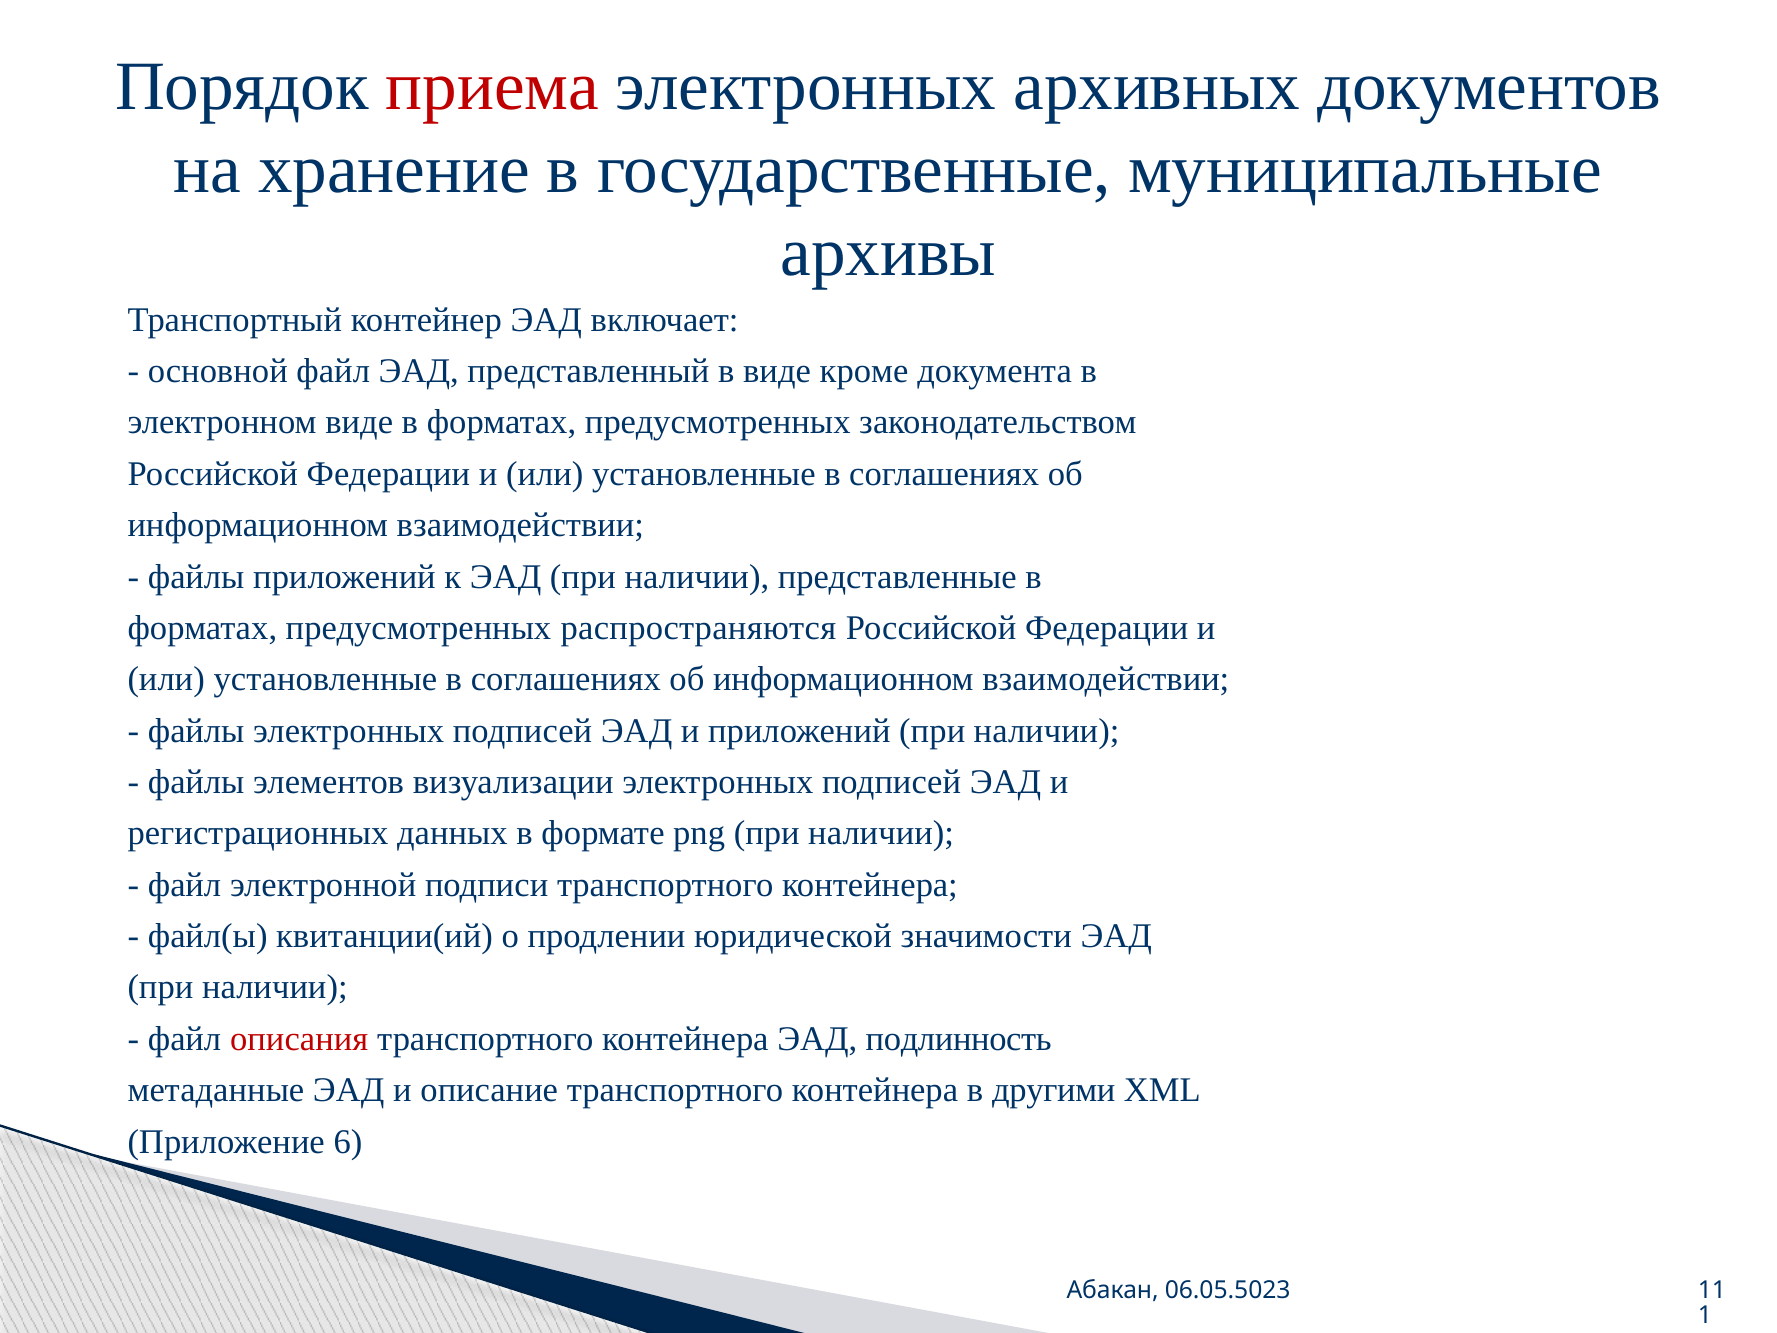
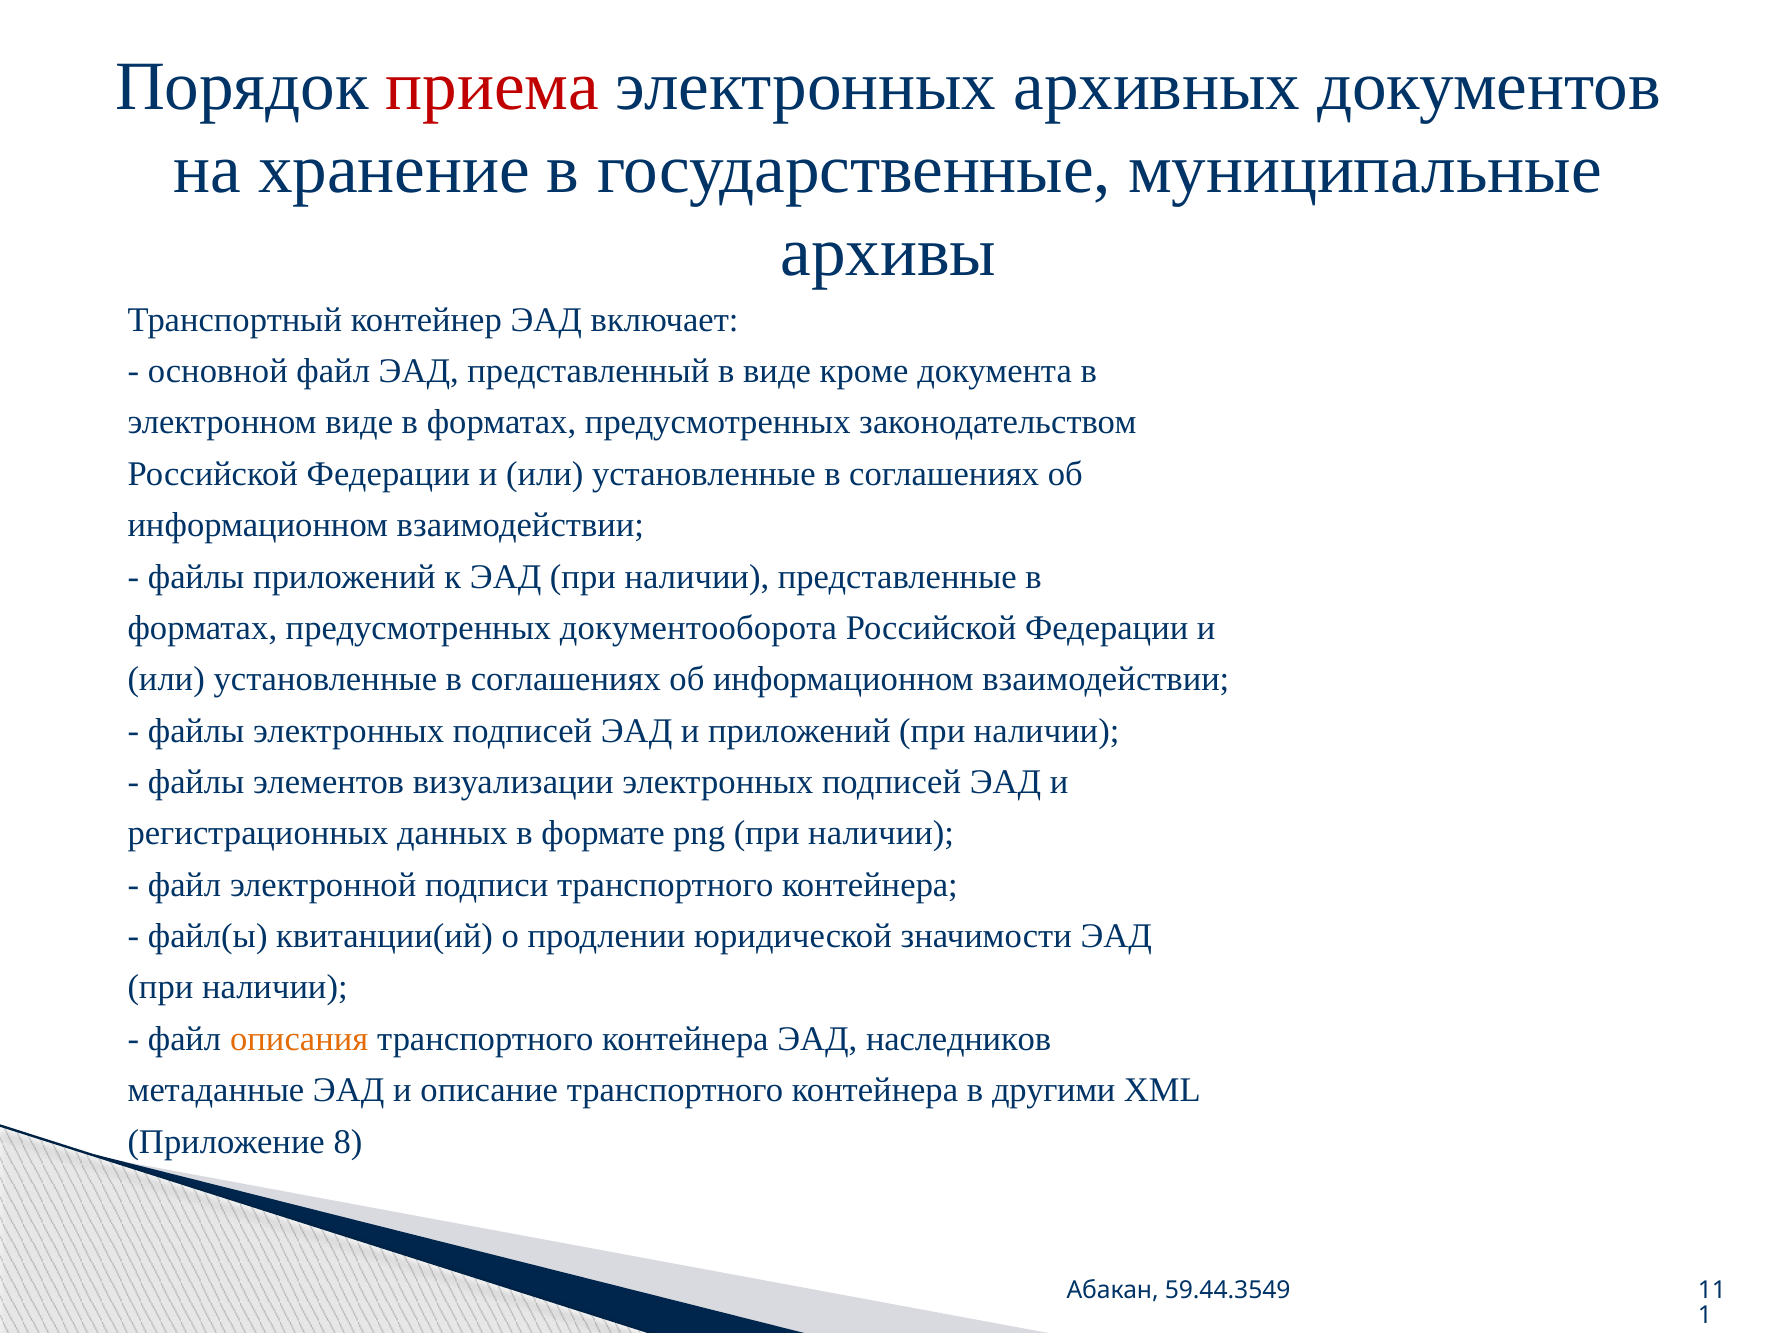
распространяются: распространяются -> документооборота (698, 628)
описания colour: red -> orange (299, 1039)
подлинность: подлинность -> наследников (959, 1039)
6: 6 -> 8 (348, 1141)
06.05.5023: 06.05.5023 -> 59.44.3549 (1228, 1291)
